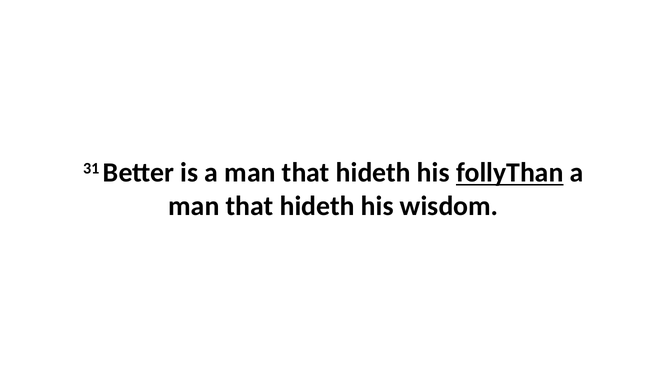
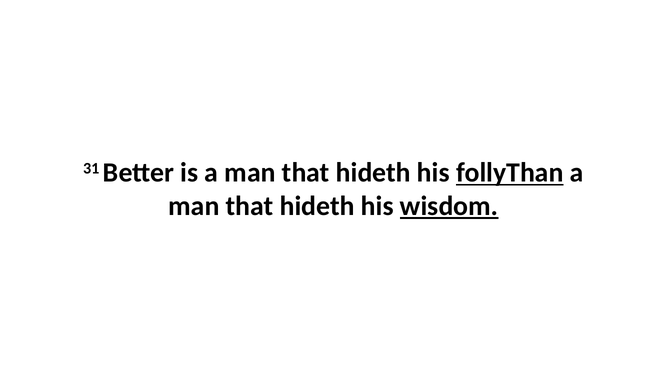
wisdom underline: none -> present (449, 206)
